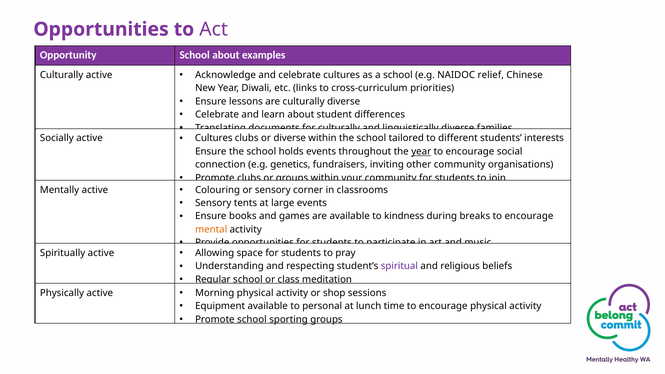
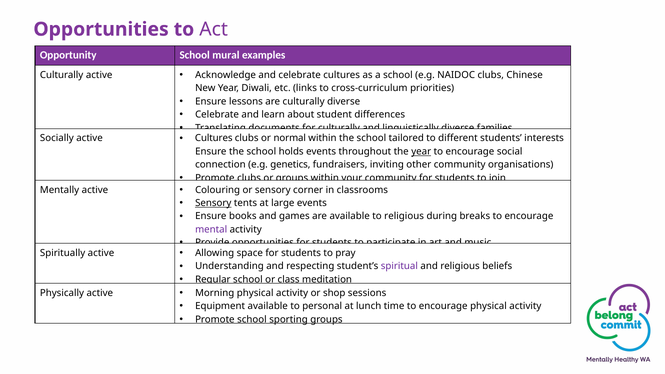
School about: about -> mural (226, 55)
NAIDOC relief: relief -> clubs (491, 75)
or diverse: diverse -> normal (290, 138)
Sensory underline: none -> present (213, 203)
to kindness: kindness -> religious (404, 216)
mental colour: orange -> purple (211, 230)
